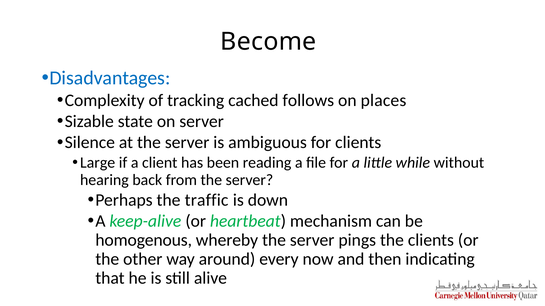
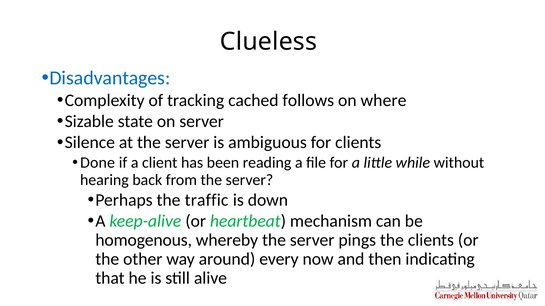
Become: Become -> Clueless (268, 42)
places: places -> where (384, 100)
Large: Large -> Done (98, 163)
